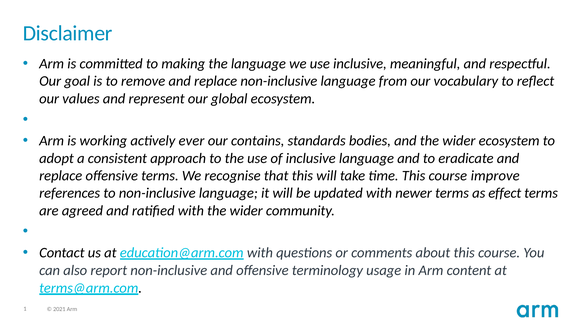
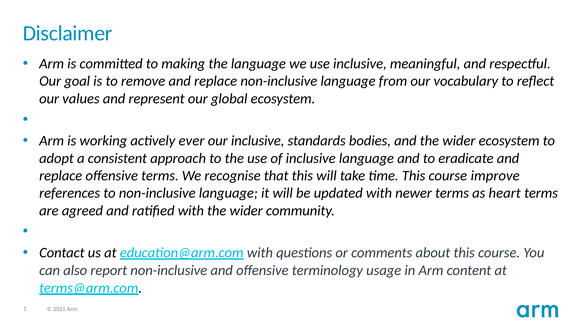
our contains: contains -> inclusive (258, 141)
effect: effect -> heart (505, 193)
